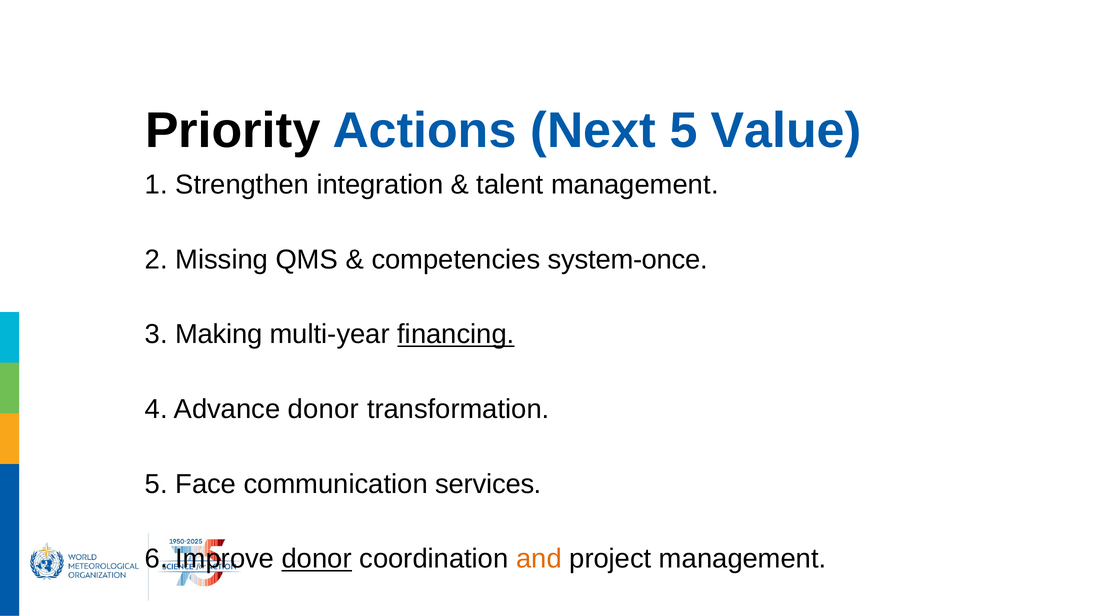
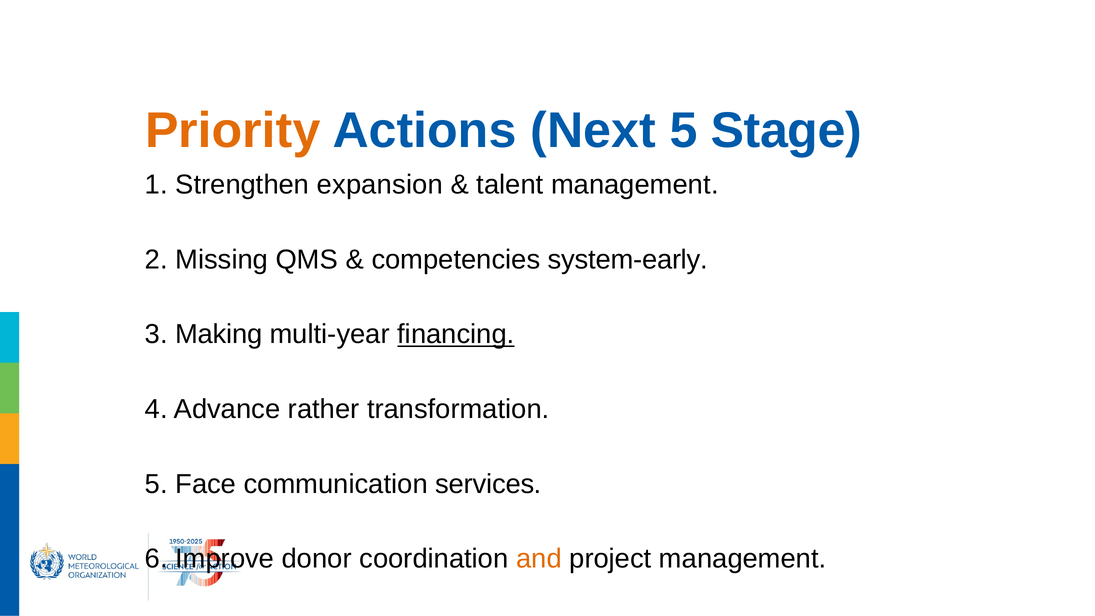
Priority colour: black -> orange (233, 131)
Value: Value -> Stage (786, 131)
integration: integration -> expansion (380, 185)
system-once: system-once -> system-early (628, 260)
Advance donor: donor -> rather (324, 409)
donor underline: present -> none (317, 559)
